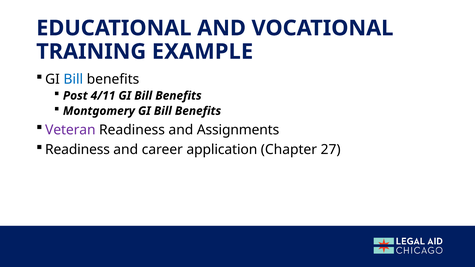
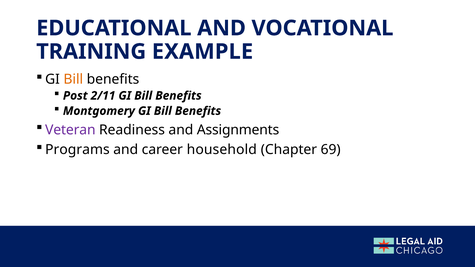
Bill colour: blue -> orange (73, 79)
4/11: 4/11 -> 2/11 (103, 96)
Readiness: Readiness -> Programs (77, 150)
application: application -> household (222, 150)
27: 27 -> 69 (331, 150)
